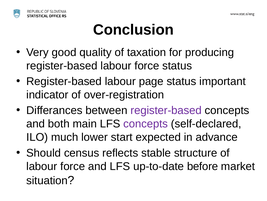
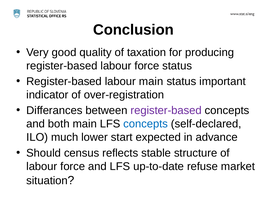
labour page: page -> main (151, 81)
concepts colour: purple -> blue (146, 123)
before: before -> refuse (202, 166)
